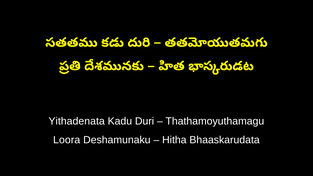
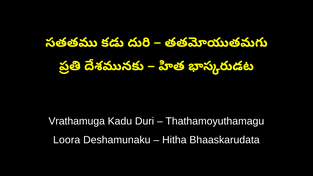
Yithadenata: Yithadenata -> Vrathamuga (77, 121)
